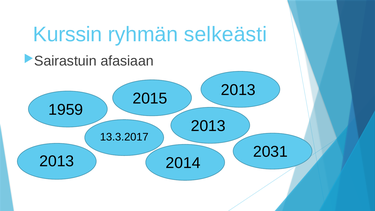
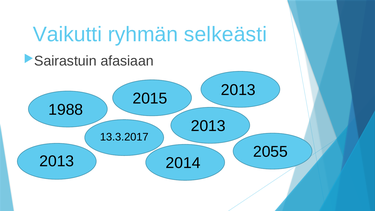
Kurssin: Kurssin -> Vaikutti (67, 34)
1959: 1959 -> 1988 (66, 110)
2031: 2031 -> 2055 (270, 152)
